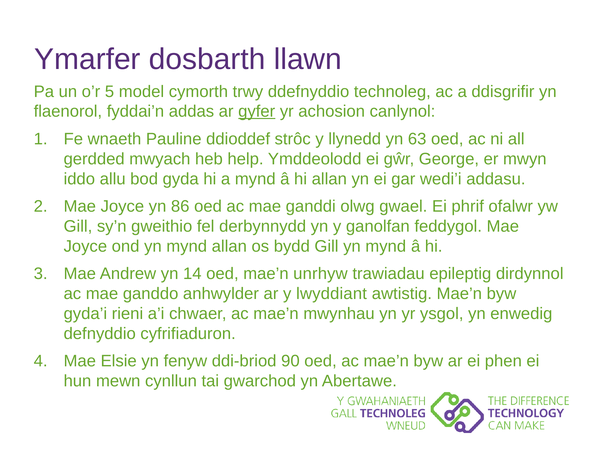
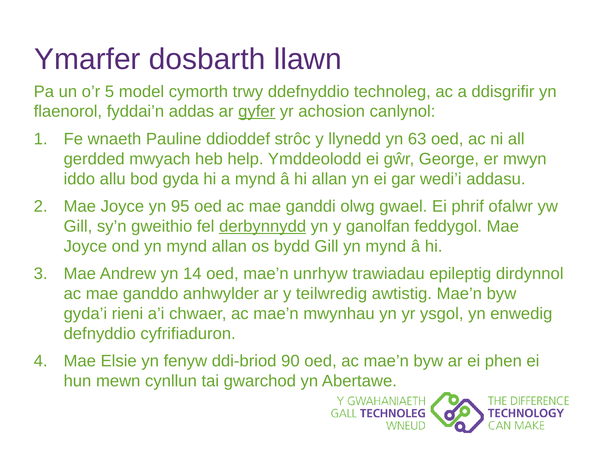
86: 86 -> 95 (180, 206)
derbynnydd underline: none -> present (263, 226)
lwyddiant: lwyddiant -> teilwredig (332, 294)
